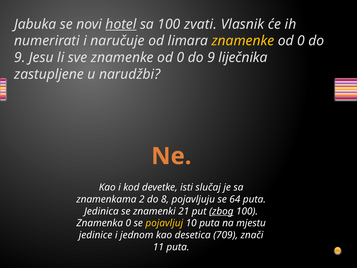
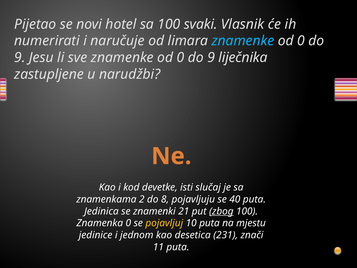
Jabuka: Jabuka -> Pijetao (35, 24)
hotel underline: present -> none (121, 24)
zvati: zvati -> svaki (201, 24)
znamenke colour: yellow -> light blue (243, 41)
64: 64 -> 40 (235, 199)
709: 709 -> 231 (226, 235)
